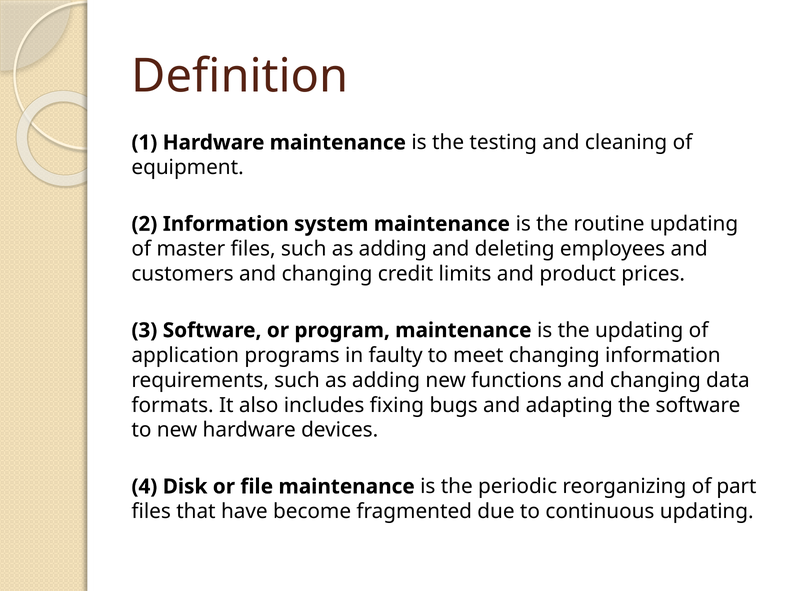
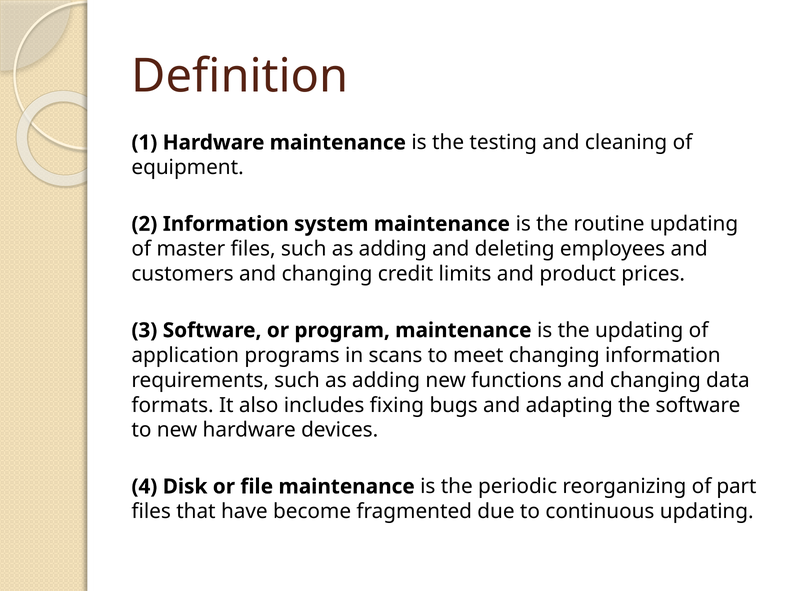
faulty: faulty -> scans (396, 355)
